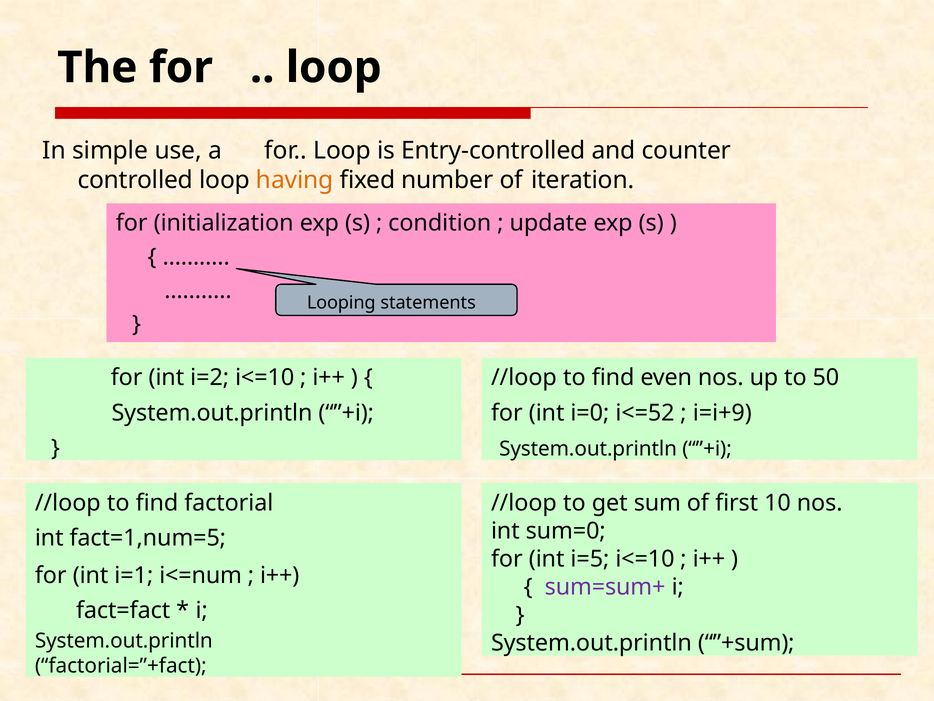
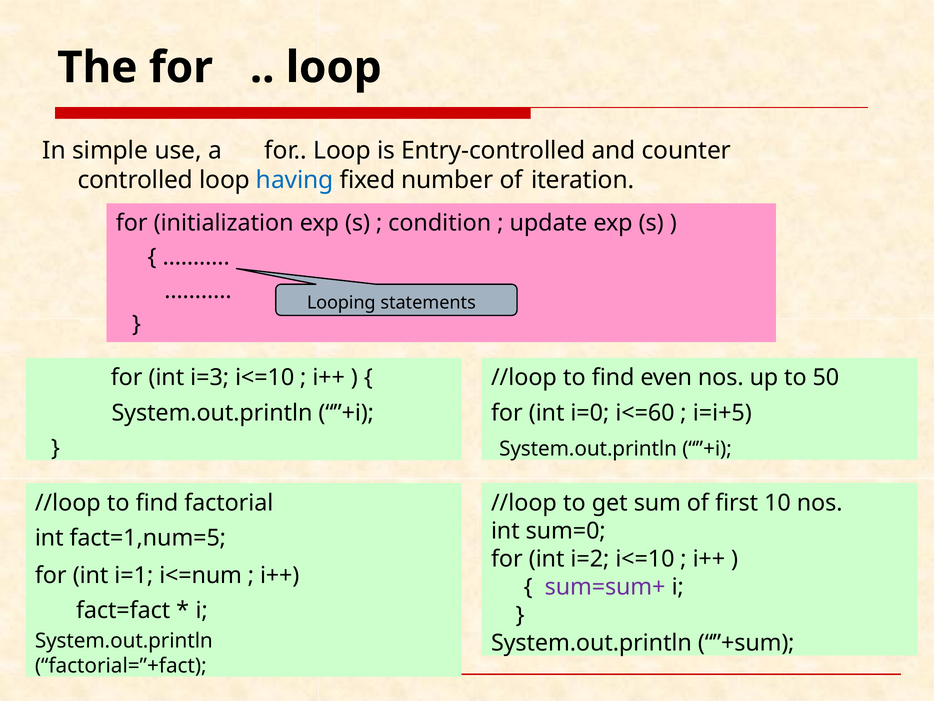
having colour: orange -> blue (295, 180)
i=2: i=2 -> i=3 (210, 378)
i<=52: i<=52 -> i<=60 (645, 413)
i=i+9: i=i+9 -> i=i+5 (722, 413)
i=5: i=5 -> i=2 (590, 559)
